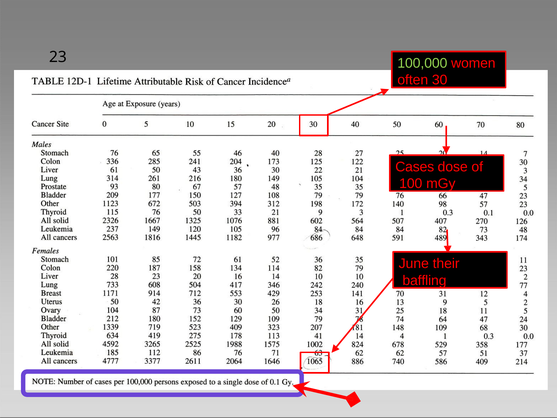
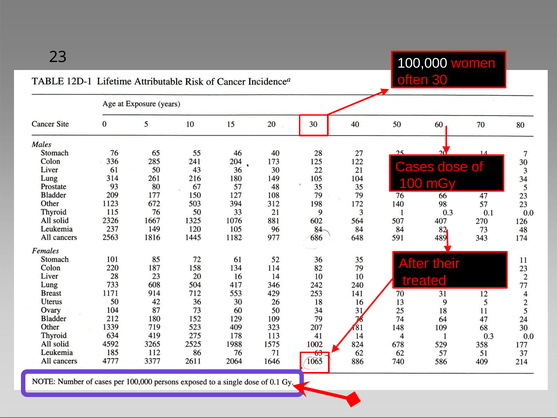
100,000 colour: light green -> white (422, 63)
June: June -> After (414, 264)
baffling: baffling -> treated (424, 280)
